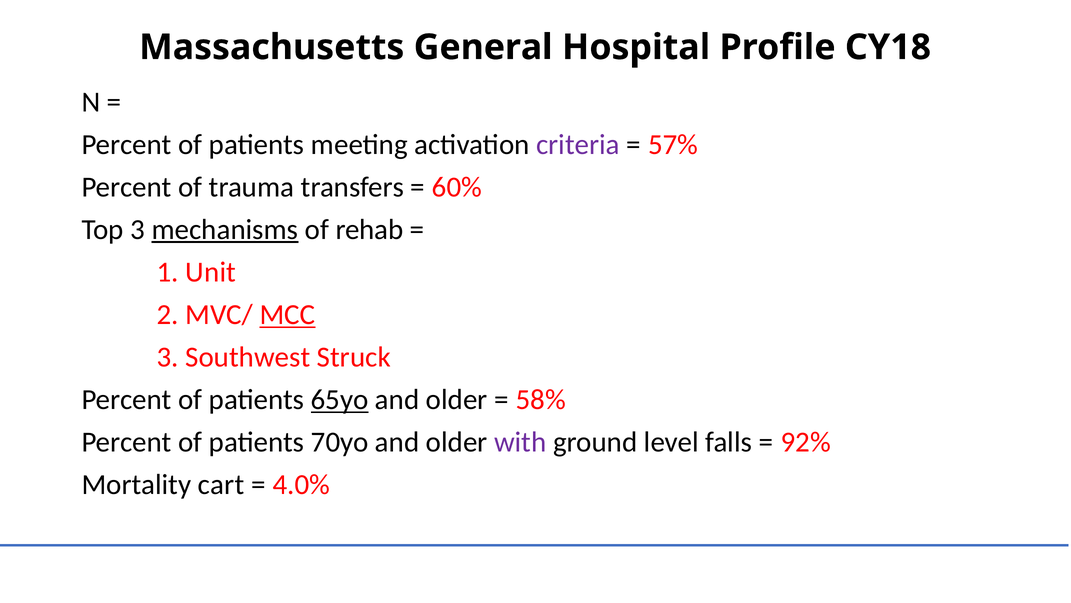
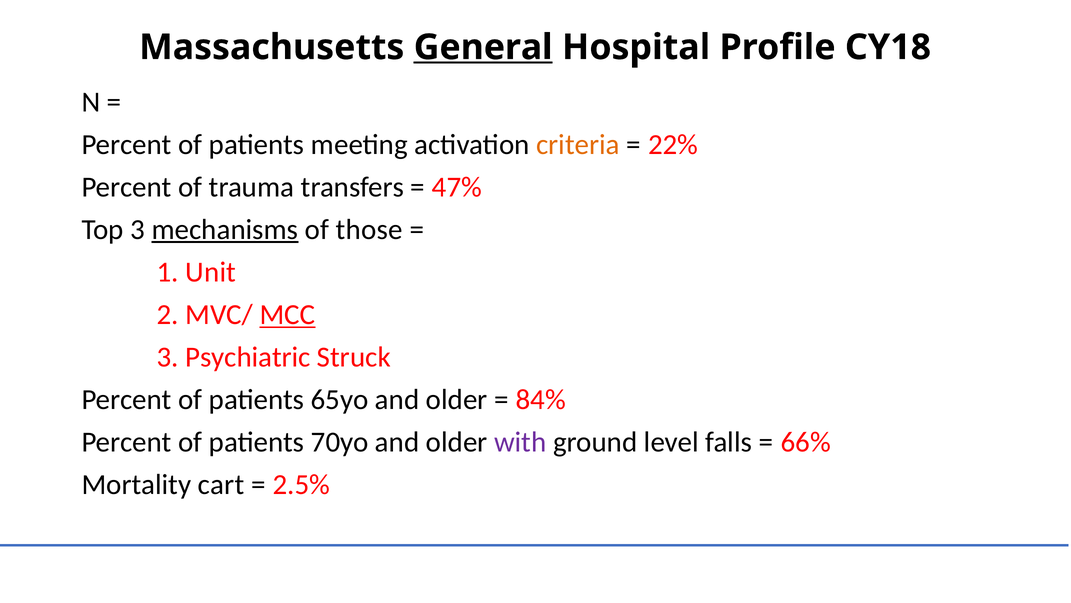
General underline: none -> present (483, 47)
criteria colour: purple -> orange (578, 144)
57%: 57% -> 22% (673, 144)
60%: 60% -> 47% (457, 187)
rehab: rehab -> those (369, 229)
Southwest: Southwest -> Psychiatric (248, 357)
65yo underline: present -> none (340, 399)
58%: 58% -> 84% (541, 399)
92%: 92% -> 66% (806, 442)
4.0%: 4.0% -> 2.5% (301, 484)
